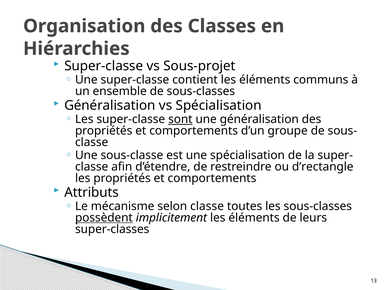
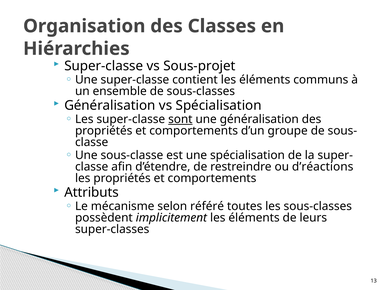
d’rectangle: d’rectangle -> d’réactions (323, 166)
selon classe: classe -> référé (207, 206)
possèdent underline: present -> none (104, 217)
